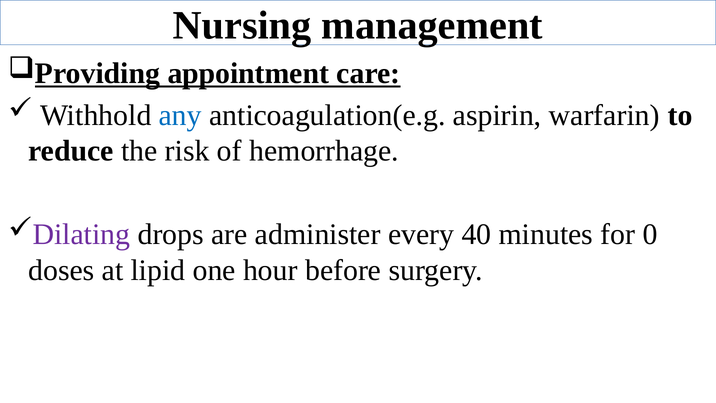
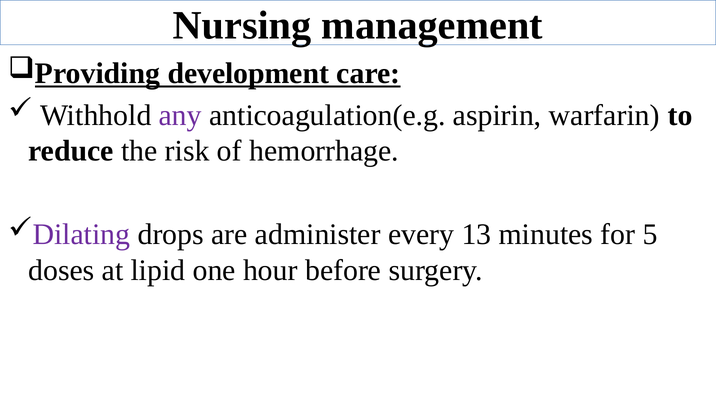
appointment: appointment -> development (248, 73)
any colour: blue -> purple (180, 115)
40: 40 -> 13 (476, 234)
0: 0 -> 5 (650, 234)
